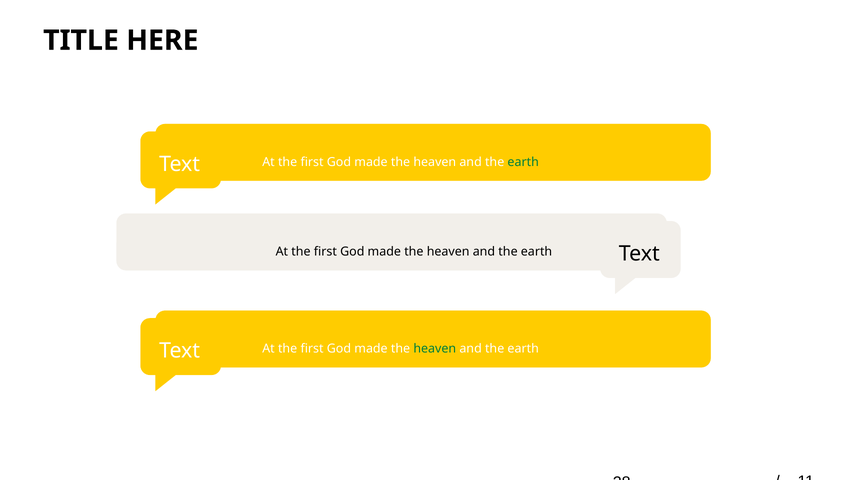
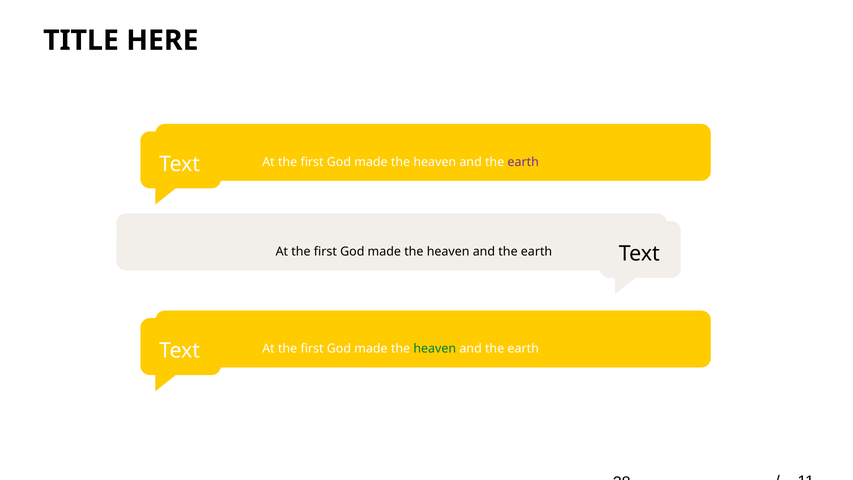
earth colour: green -> purple (523, 162)
